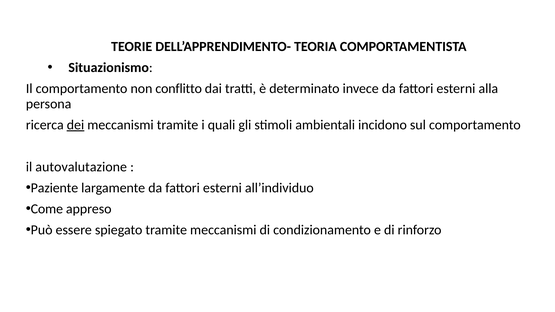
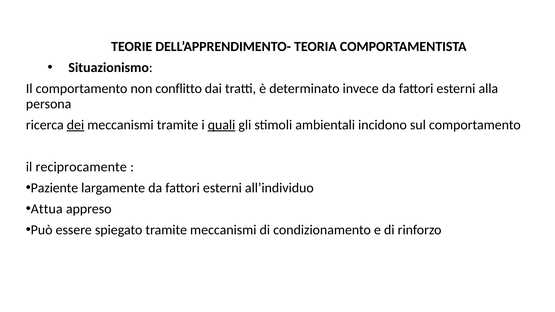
quali underline: none -> present (222, 125)
autovalutazione: autovalutazione -> reciprocamente (81, 167)
Come: Come -> Attua (47, 209)
